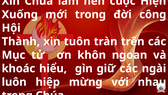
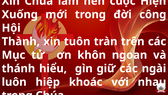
khoác: khoác -> thánh (18, 68)
mừng: mừng -> khoác (86, 82)
